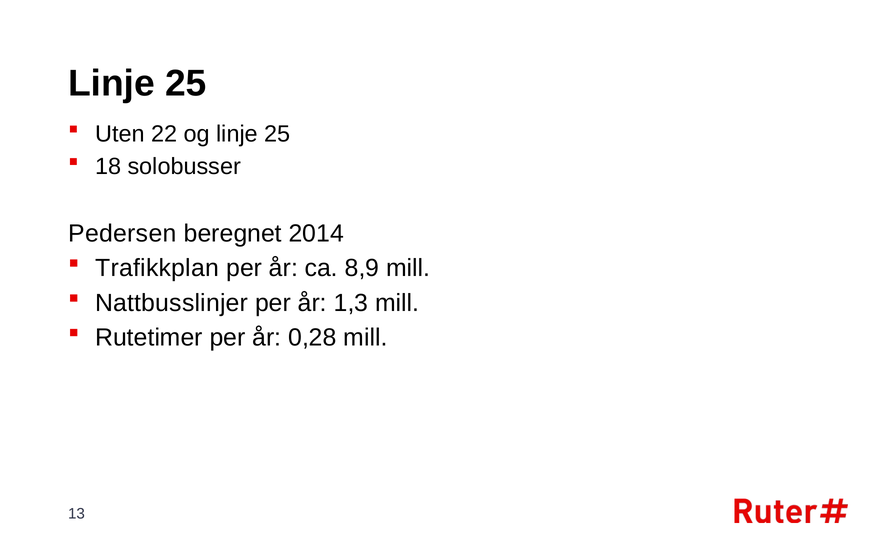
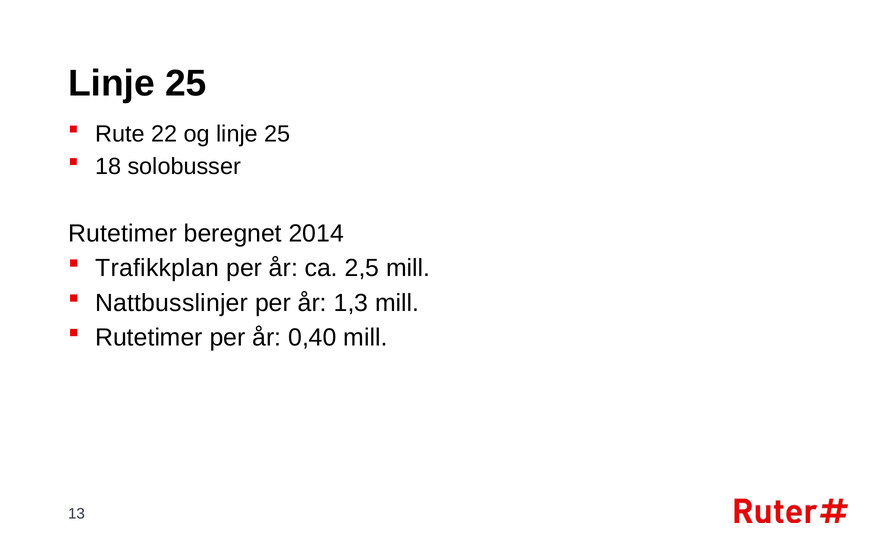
Uten: Uten -> Rute (120, 134)
Pedersen: Pedersen -> Rutetimer (123, 234)
8,9: 8,9 -> 2,5 (362, 268)
0,28: 0,28 -> 0,40 (312, 338)
